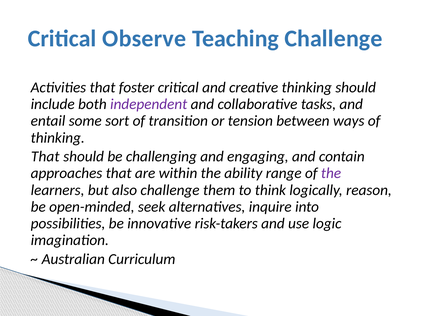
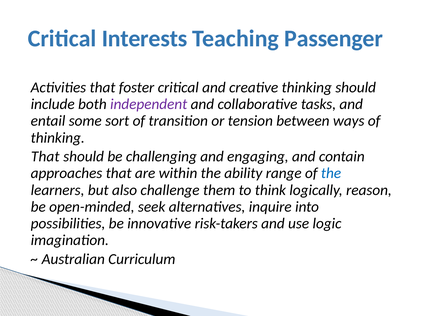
Observe: Observe -> Interests (144, 39)
Teaching Challenge: Challenge -> Passenger (334, 39)
the colour: purple -> blue (331, 173)
